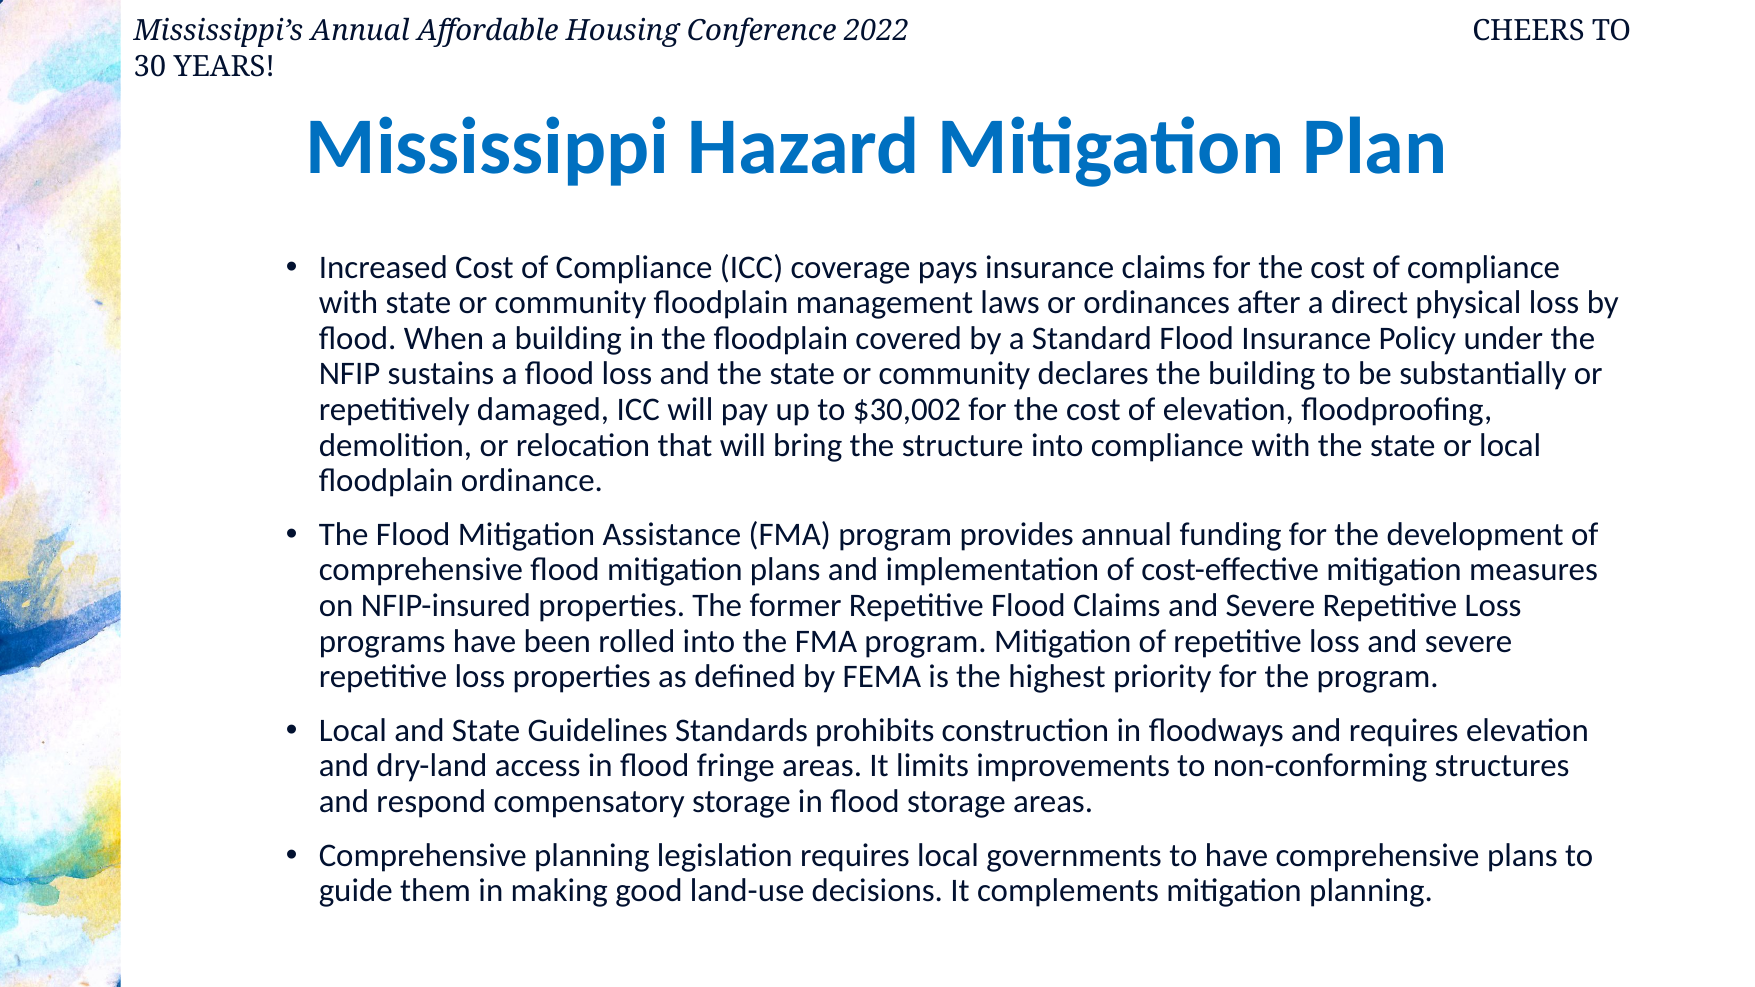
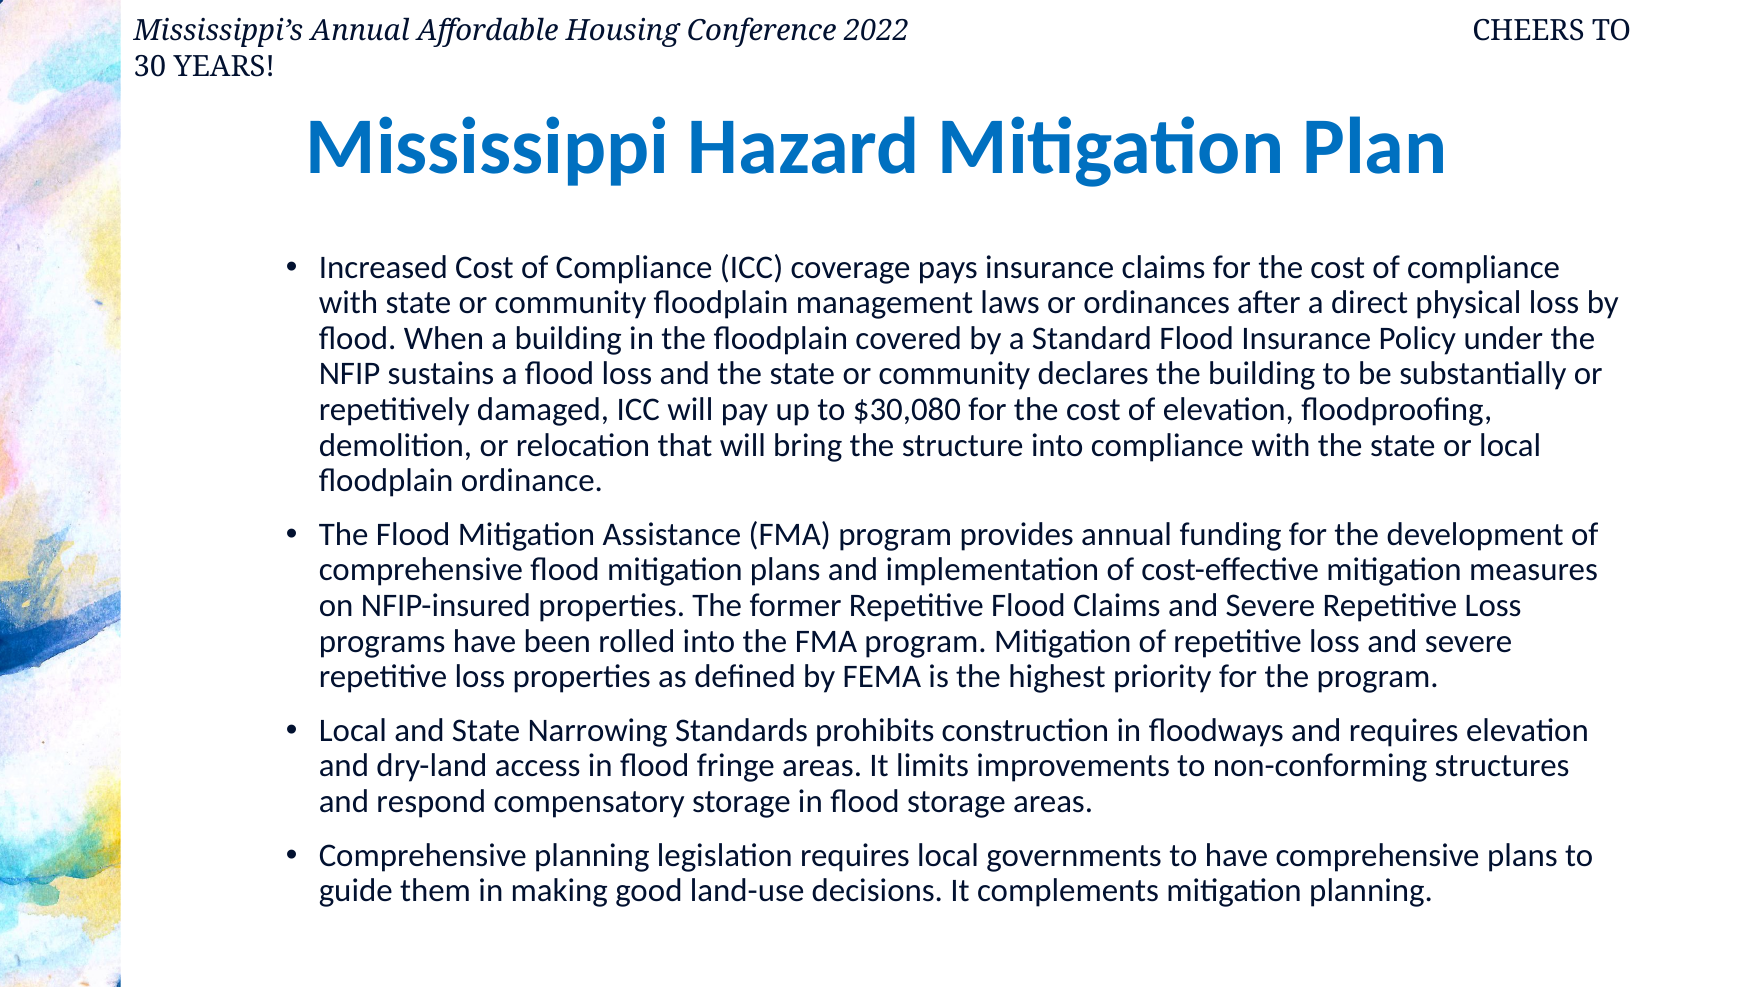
$30,002: $30,002 -> $30,080 (907, 410)
Guidelines: Guidelines -> Narrowing (598, 731)
